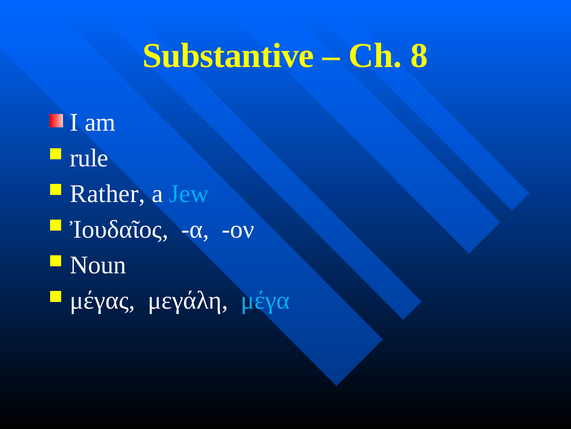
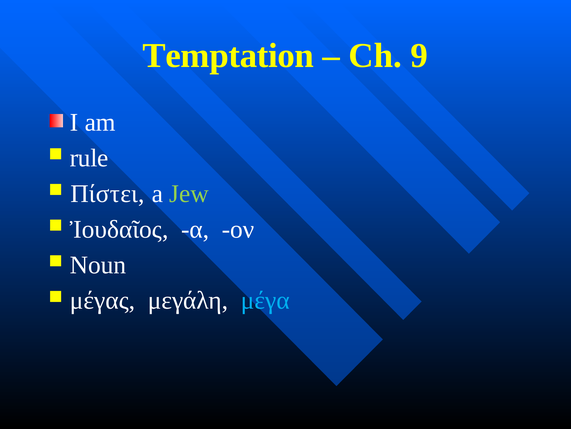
Substantive: Substantive -> Temptation (228, 55)
8: 8 -> 9 (419, 55)
Rather: Rather -> Πίστει (108, 193)
Jew colour: light blue -> light green (189, 193)
